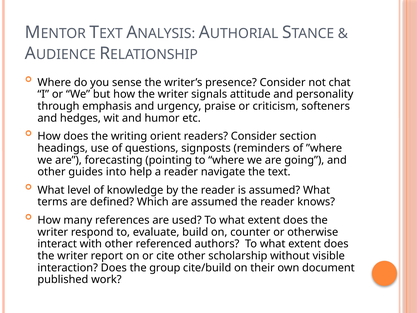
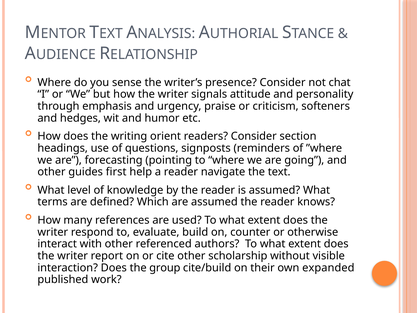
into: into -> first (116, 172)
document: document -> expanded (328, 268)
